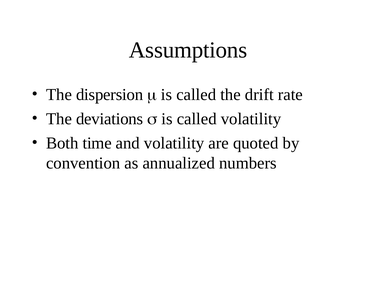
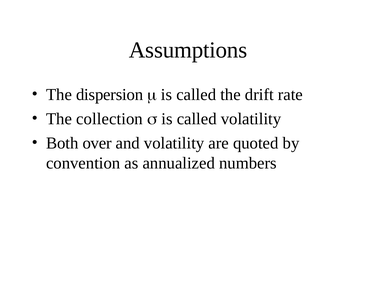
deviations: deviations -> collection (109, 119)
time: time -> over (97, 143)
